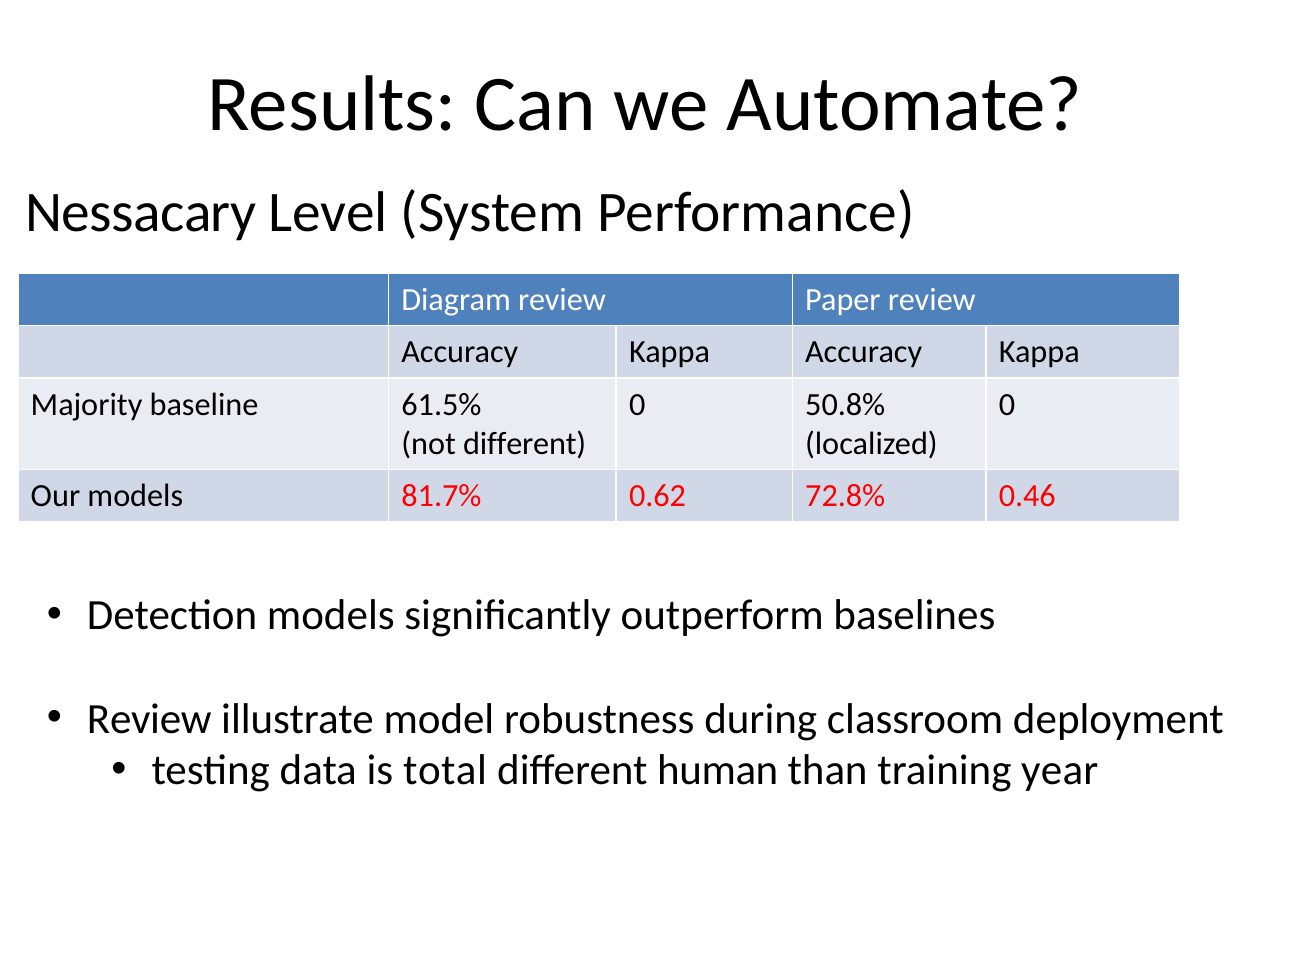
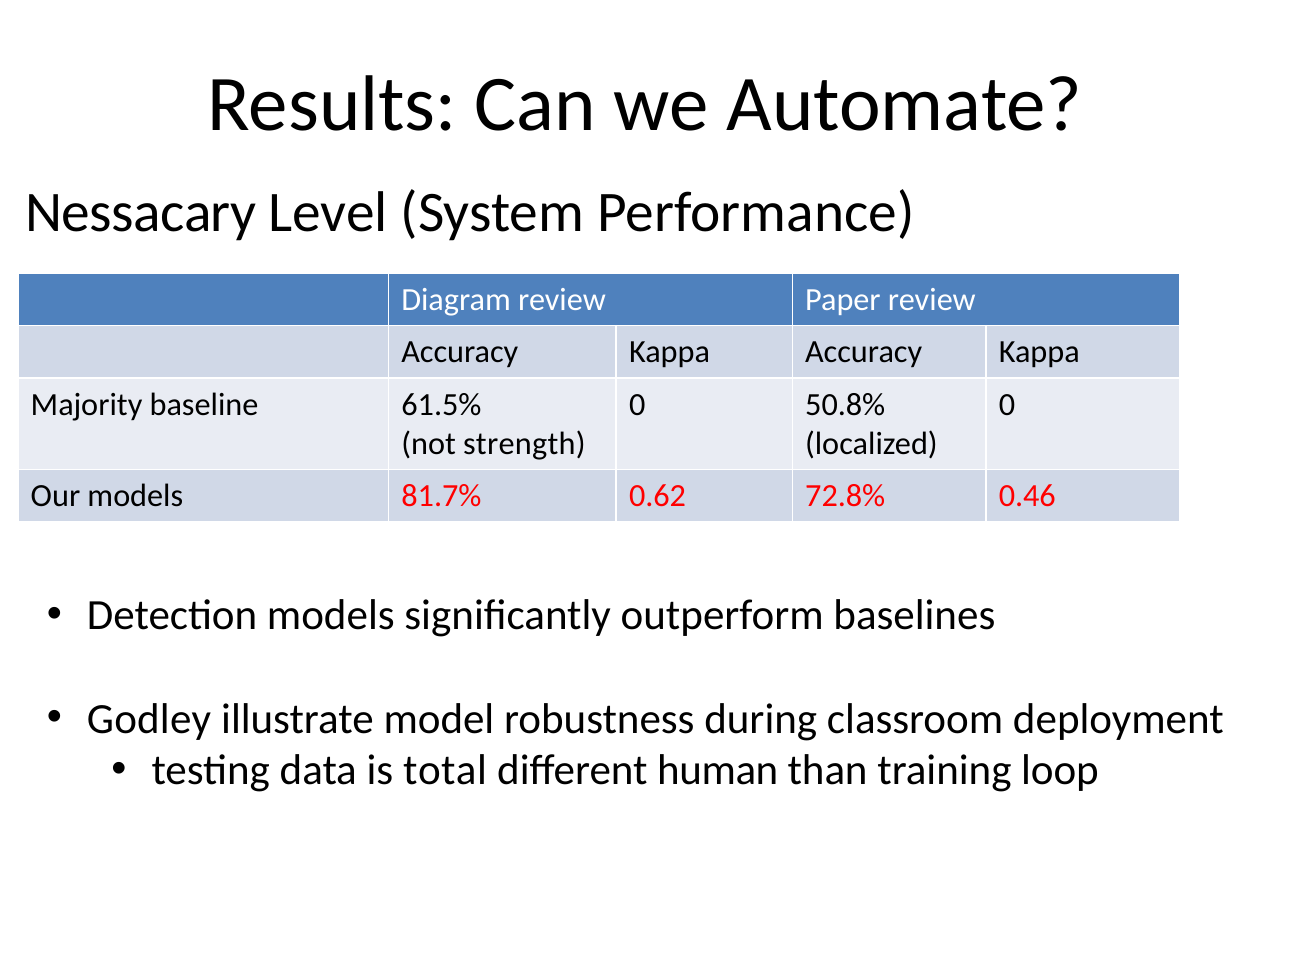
not different: different -> strength (524, 444)
Review: Review -> Godley (149, 719)
year: year -> loop (1060, 771)
